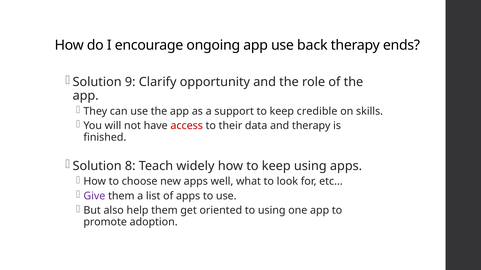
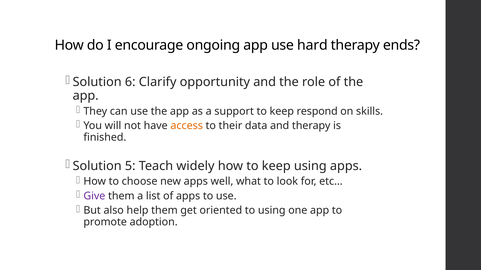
back: back -> hard (312, 45)
9: 9 -> 6 (130, 82)
credible: credible -> respond (317, 111)
access colour: red -> orange (187, 126)
8: 8 -> 5 (130, 166)
